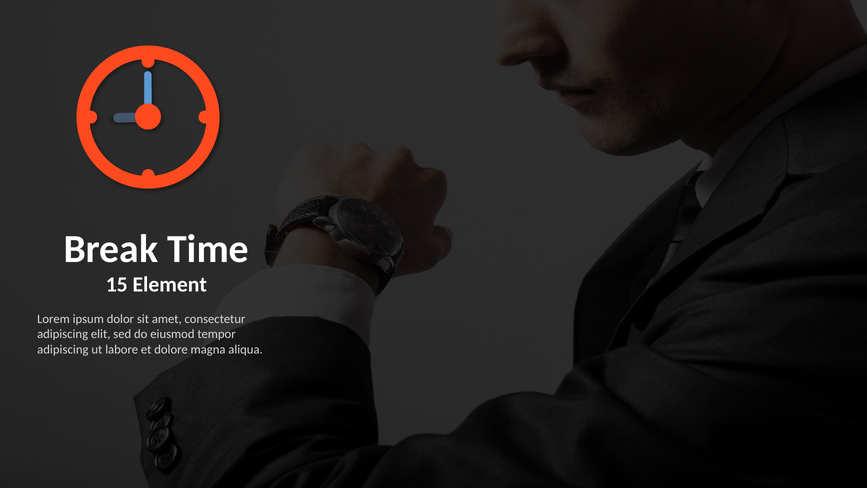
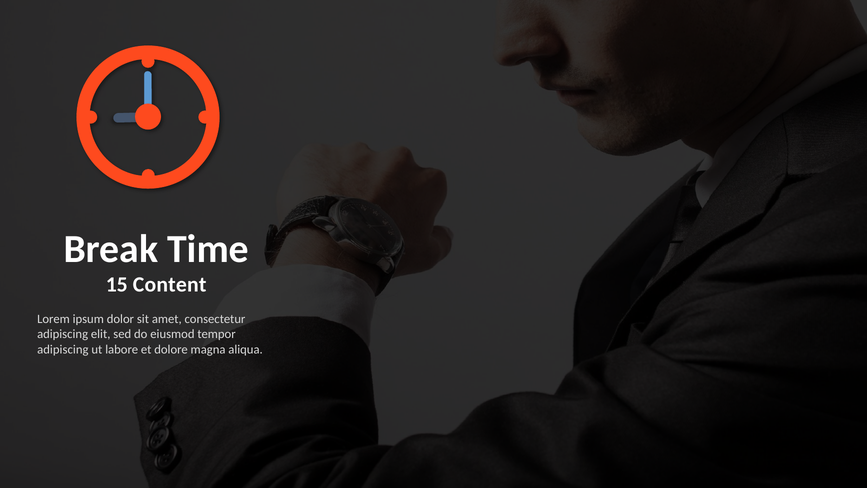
Element: Element -> Content (170, 285)
